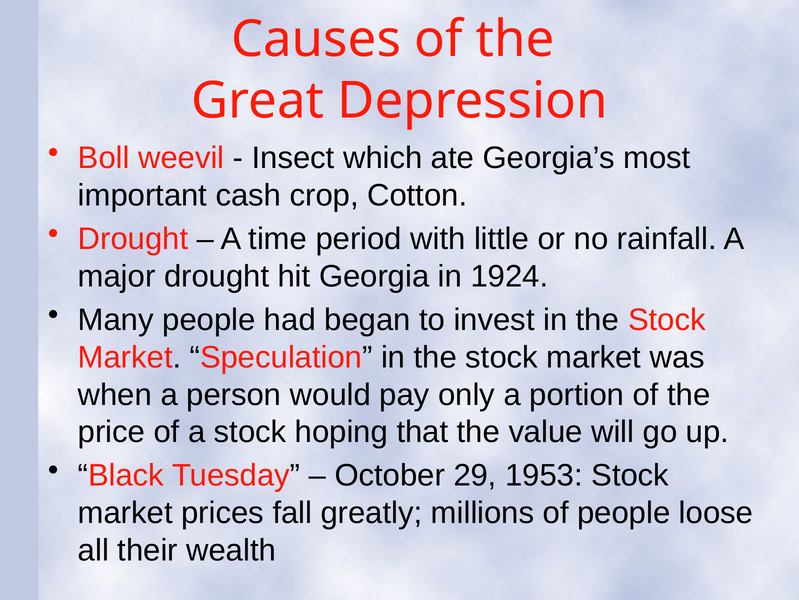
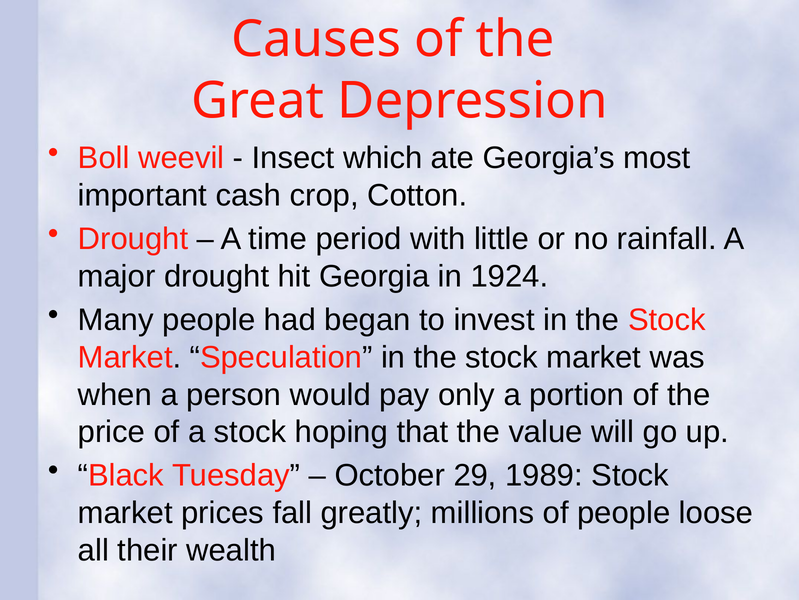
1953: 1953 -> 1989 (544, 475)
